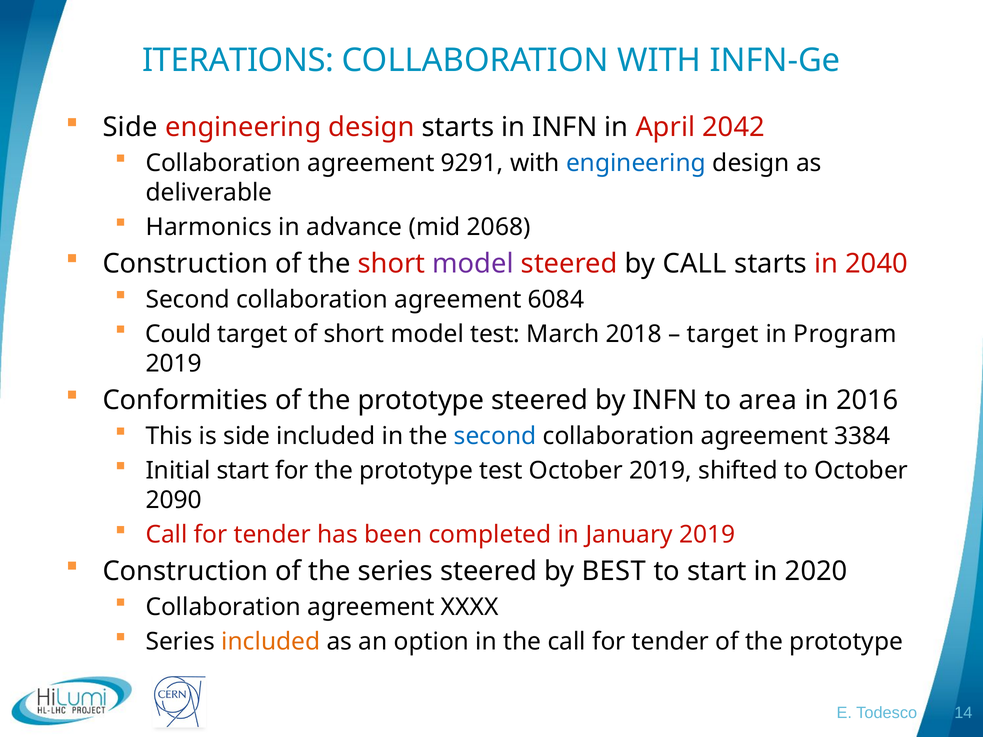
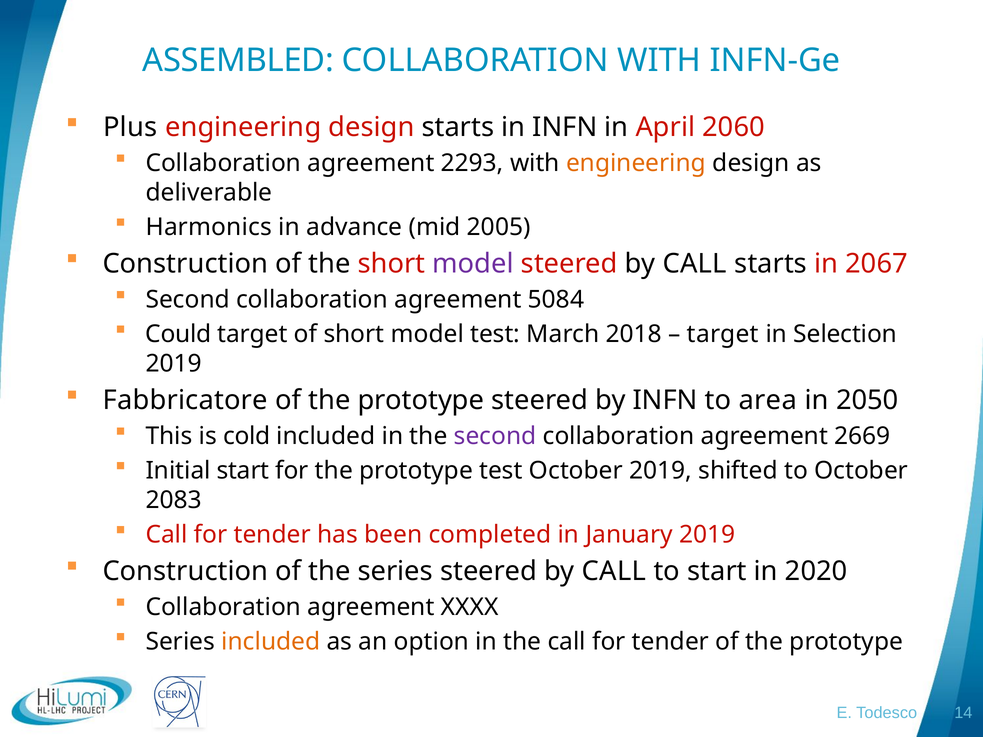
ITERATIONS: ITERATIONS -> ASSEMBLED (238, 60)
Side: Side -> Plus (130, 127)
2042: 2042 -> 2060 (734, 127)
9291: 9291 -> 2293 (472, 163)
engineering colour: blue -> orange (636, 163)
2068: 2068 -> 2005 (499, 227)
2040: 2040 -> 2067 (877, 264)
6084: 6084 -> 5084 (556, 300)
Program: Program -> Selection (845, 334)
Conformities: Conformities -> Fabbricatore (185, 401)
2016: 2016 -> 2050 (867, 401)
is side: side -> cold (247, 436)
second colour: blue -> purple (495, 436)
3384: 3384 -> 2669 (862, 436)
2090: 2090 -> 2083 (174, 500)
series steered by BEST: BEST -> CALL (614, 571)
